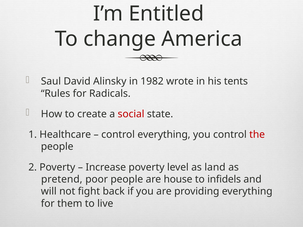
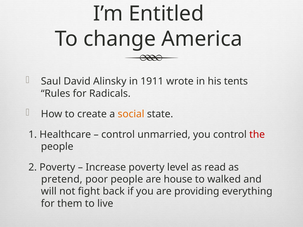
1982: 1982 -> 1911 (152, 82)
social colour: red -> orange (131, 114)
control everything: everything -> unmarried (164, 135)
land: land -> read (215, 167)
infidels: infidels -> walked (224, 179)
